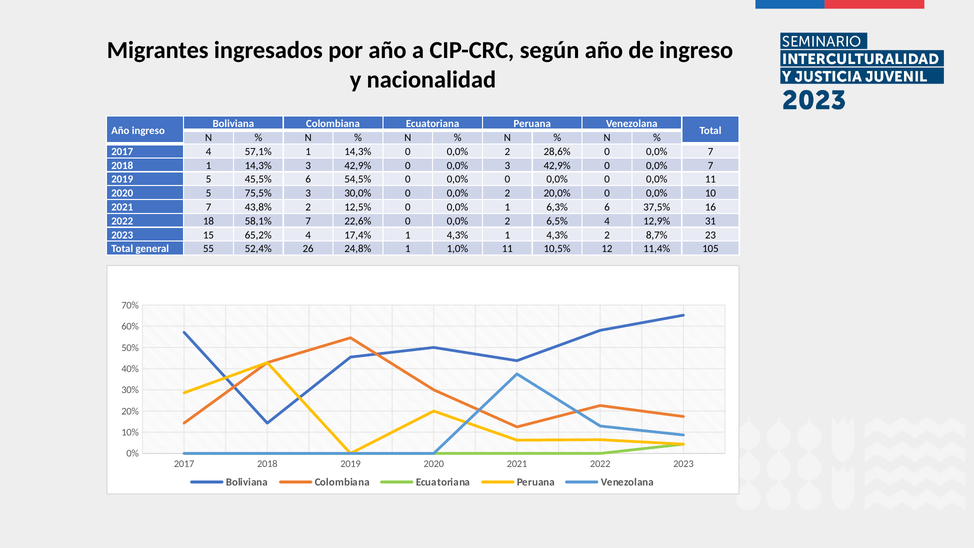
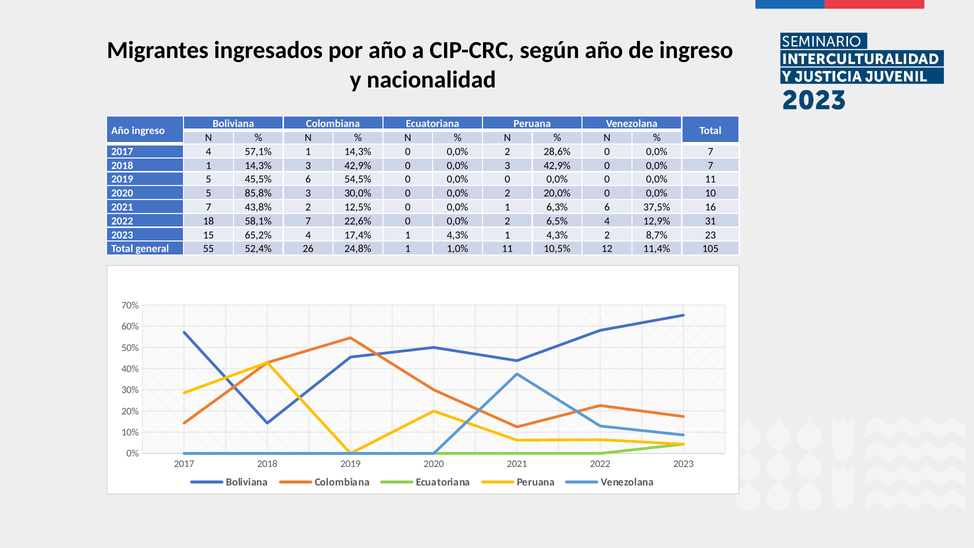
75,5%: 75,5% -> 85,8% (258, 193)
